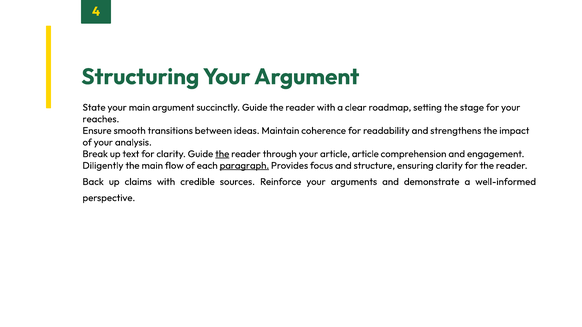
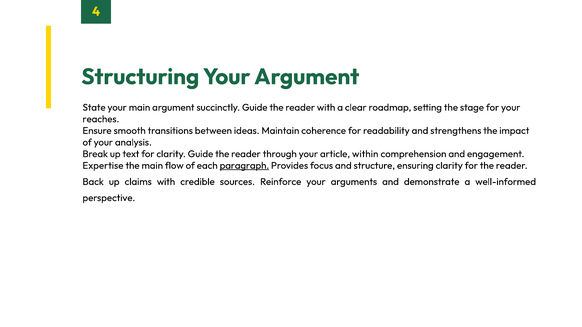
the underline: present -> none (222, 154)
article article: article -> within (365, 154)
Diligently: Diligently -> Expertise (103, 166)
